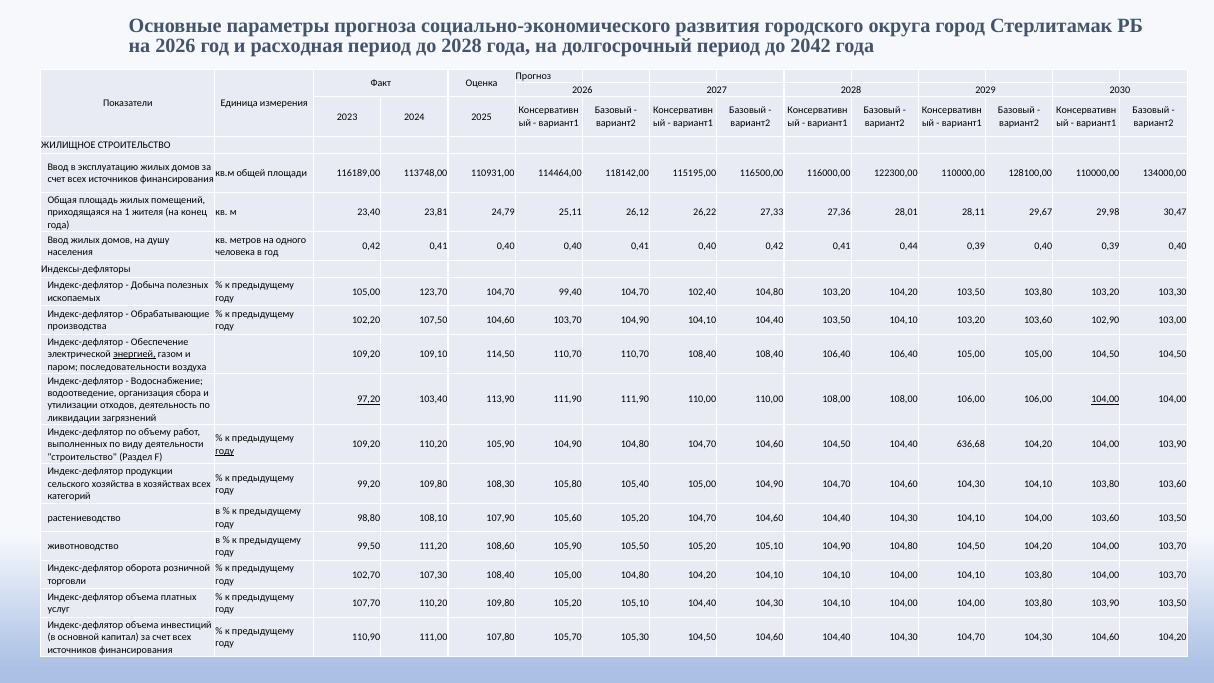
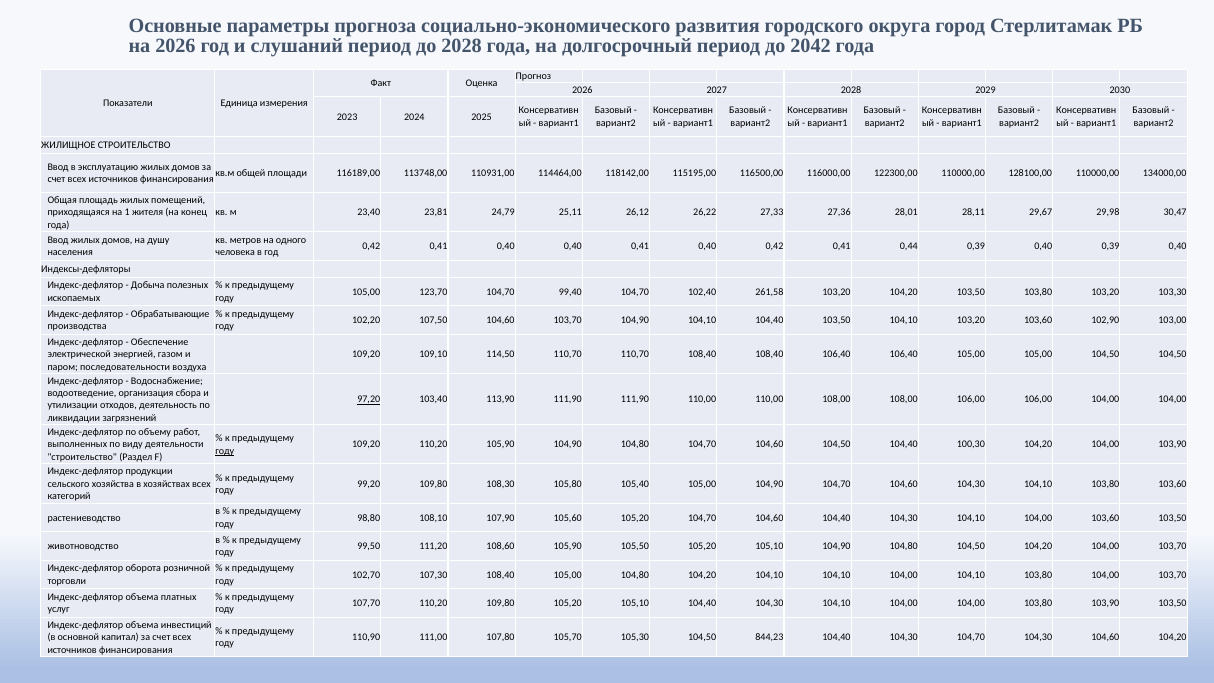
расходная: расходная -> слушаний (297, 46)
102,40 104,80: 104,80 -> 261,58 (769, 292)
энергией underline: present -> none (134, 354)
104,00 underline: present -> none (1105, 399)
636,68: 636,68 -> 100,30 (971, 444)
104,50 104,60: 104,60 -> 844,23 (769, 637)
